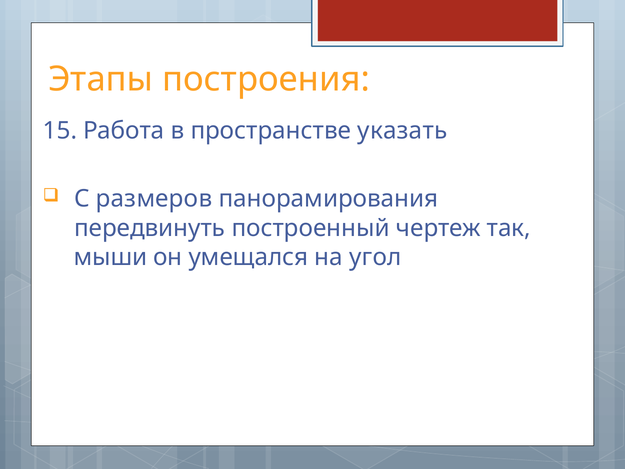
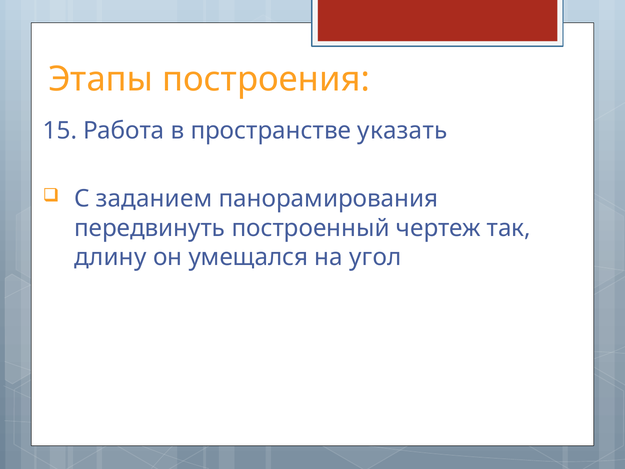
размеров: размеров -> заданием (154, 199)
мыши: мыши -> длину (110, 257)
